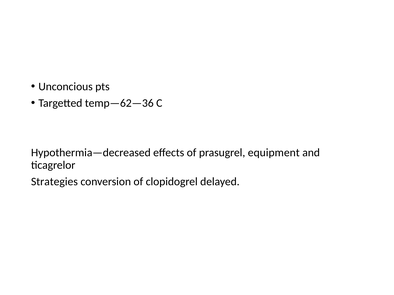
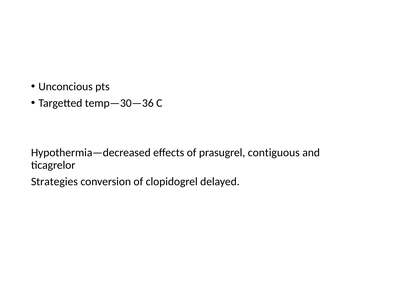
temp—62—36: temp—62—36 -> temp—30—36 (119, 103)
equipment: equipment -> contiguous (274, 153)
